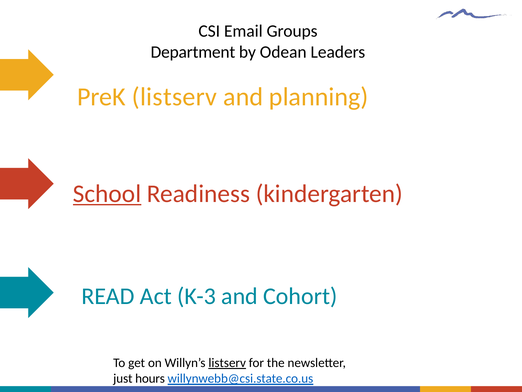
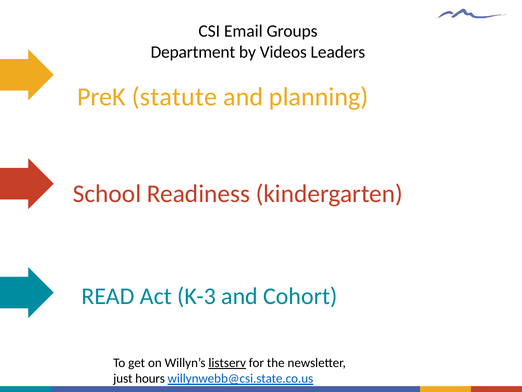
Odean: Odean -> Videos (283, 52)
PreK listserv: listserv -> statute (174, 97)
School underline: present -> none (107, 193)
